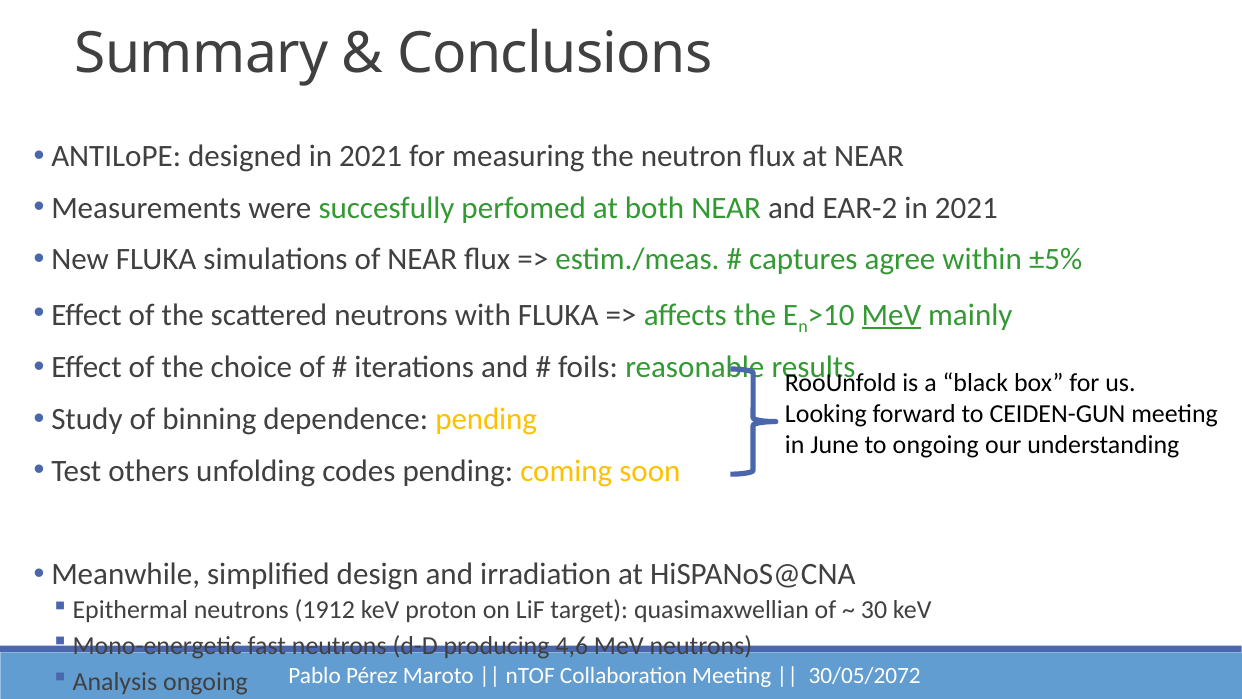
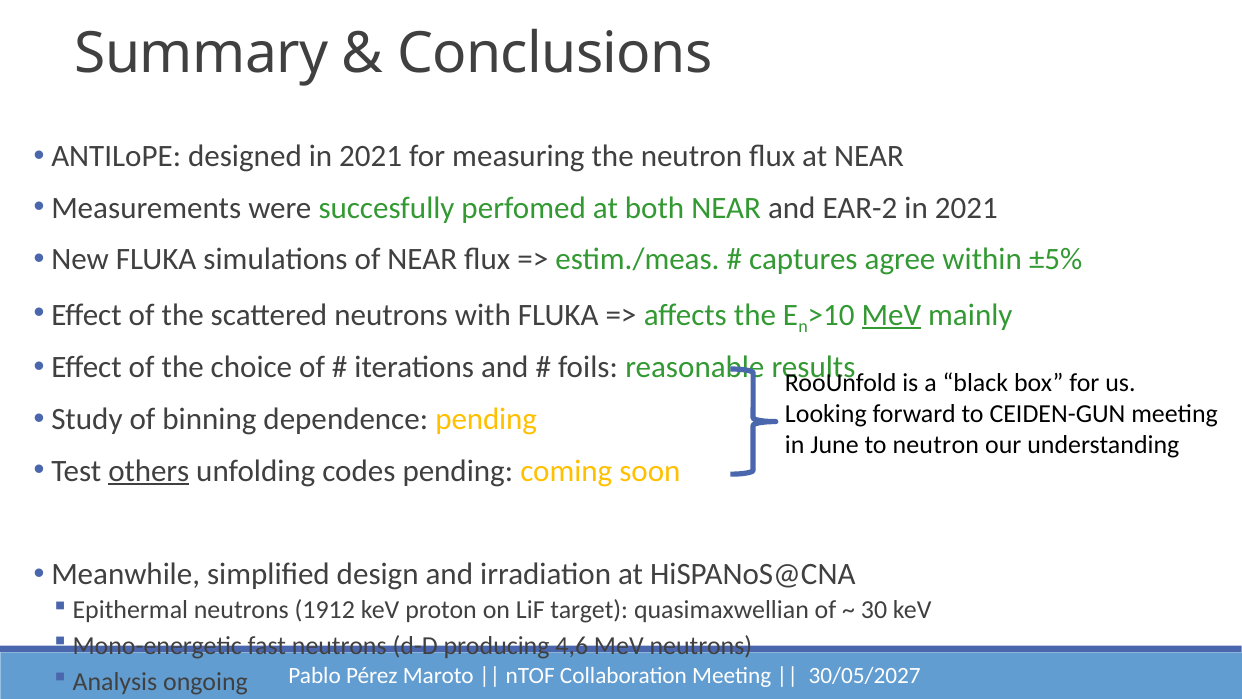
to ongoing: ongoing -> neutron (936, 445)
others underline: none -> present (149, 471)
30/05/2072: 30/05/2072 -> 30/05/2027 (865, 676)
